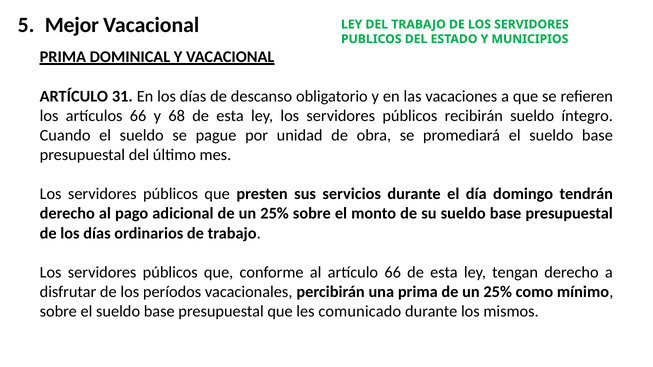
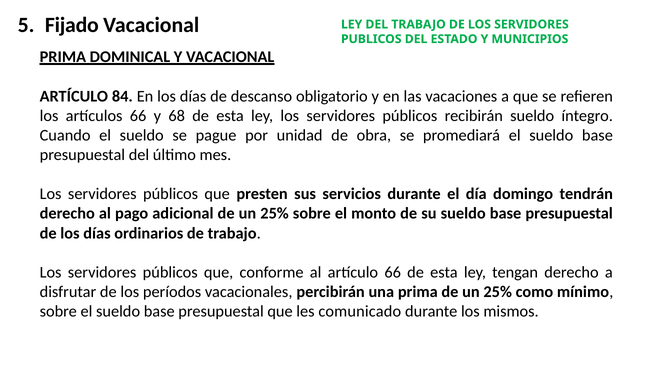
Mejor: Mejor -> Fijado (72, 25)
31: 31 -> 84 (122, 96)
